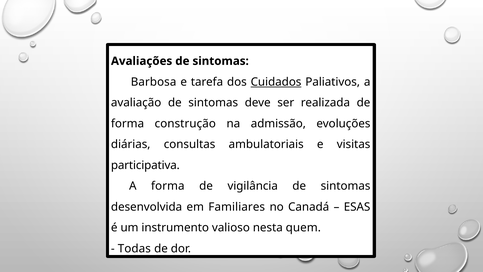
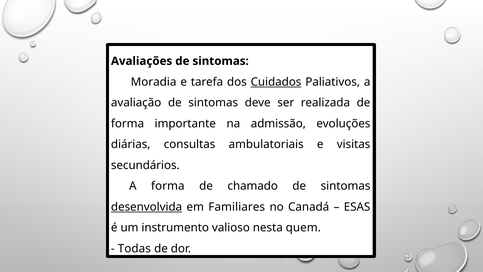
Barbosa: Barbosa -> Moradia (154, 82)
construção: construção -> importante (185, 123)
participativa: participativa -> secundários (145, 165)
vigilância: vigilância -> chamado (253, 186)
desenvolvida underline: none -> present (147, 207)
